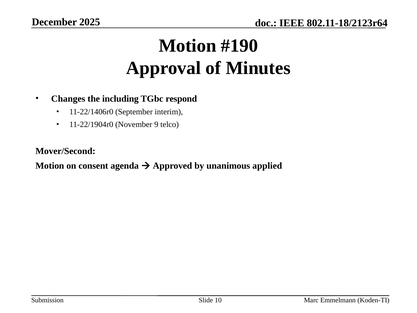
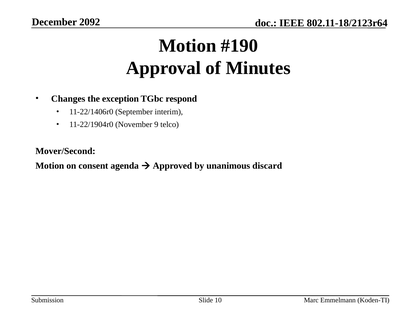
2025: 2025 -> 2092 (90, 22)
including: including -> exception (120, 99)
applied: applied -> discard (267, 166)
